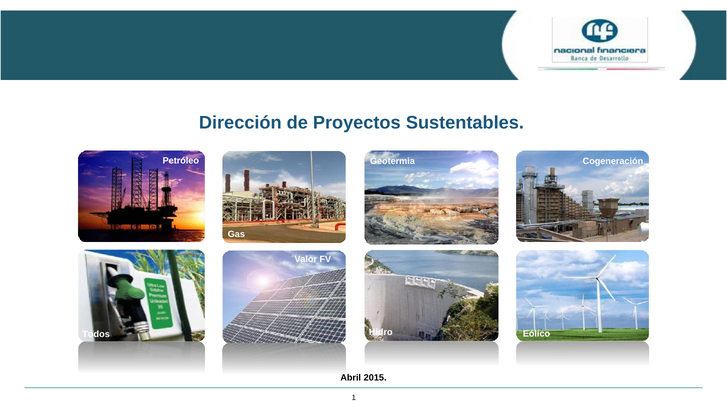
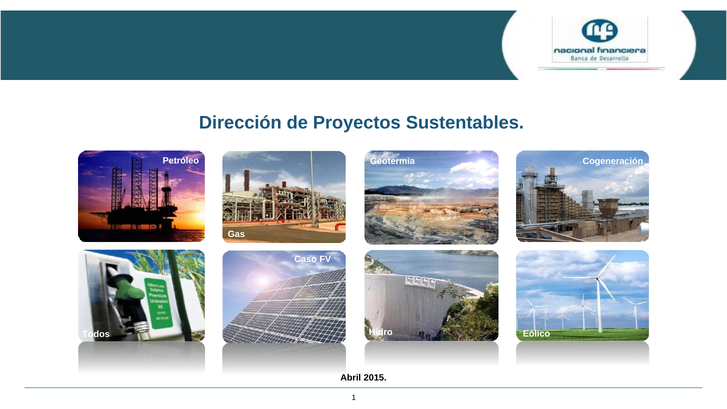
Valor: Valor -> Caso (306, 259)
